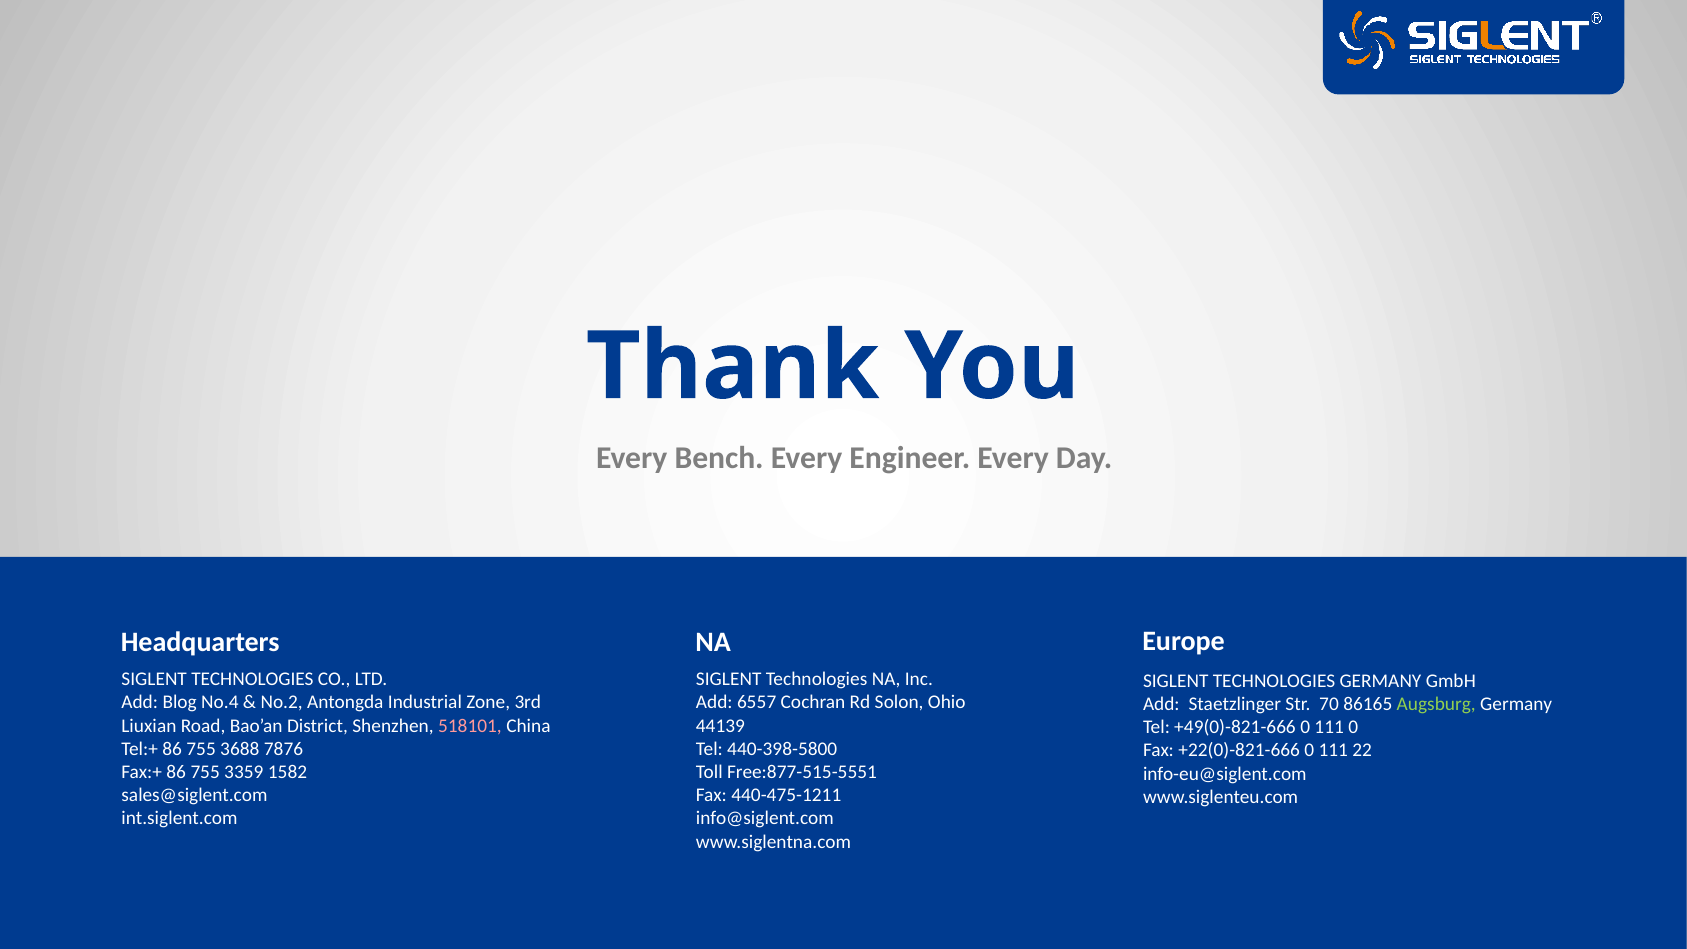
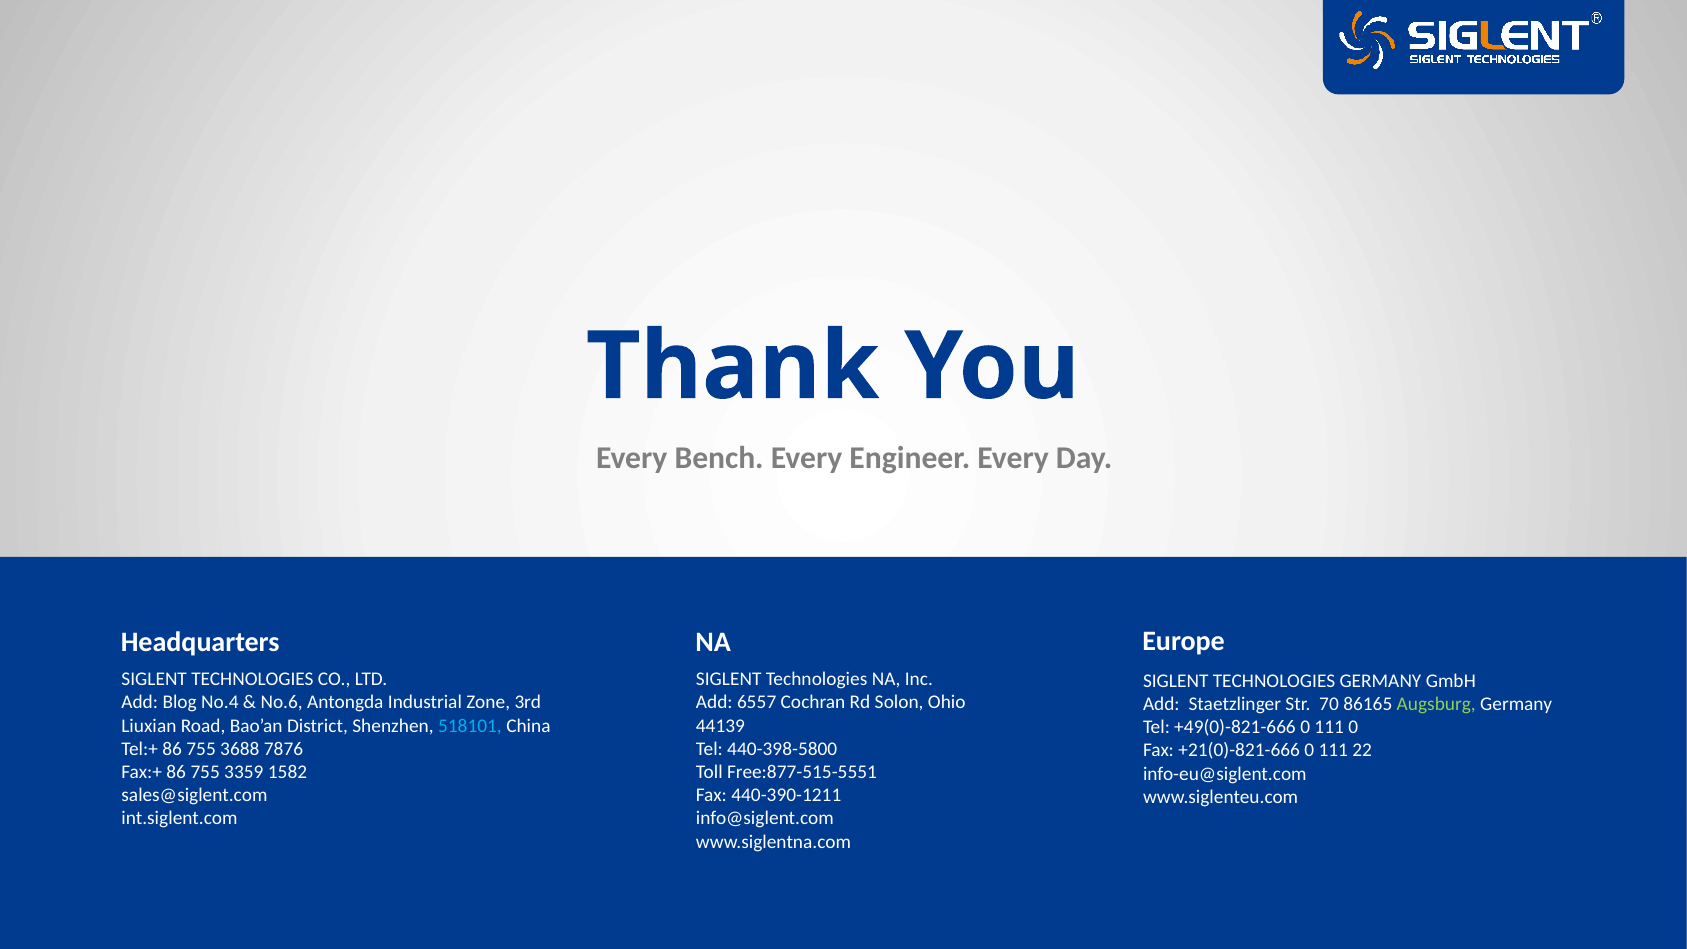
No.2: No.2 -> No.6 (282, 702)
518101 colour: pink -> light blue (470, 726)
+22(0)-821-666: +22(0)-821-666 -> +21(0)-821-666 (1239, 750)
440-475-1211: 440-475-1211 -> 440-390-1211 (786, 795)
